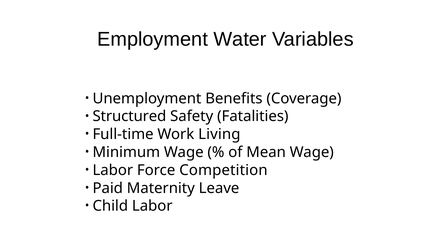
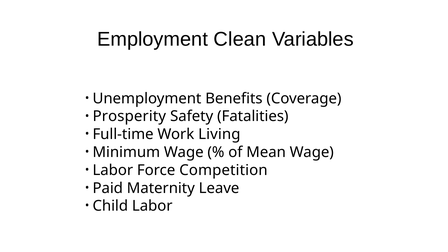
Water: Water -> Clean (240, 39)
Structured: Structured -> Prosperity (129, 116)
